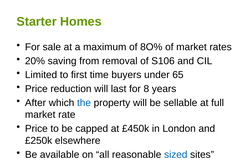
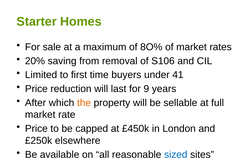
65: 65 -> 41 (178, 75)
8: 8 -> 9 (146, 89)
the colour: blue -> orange (84, 103)
